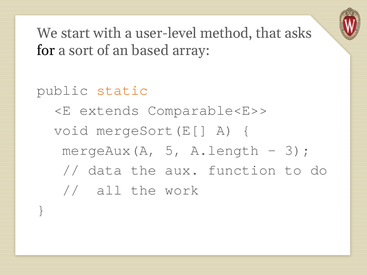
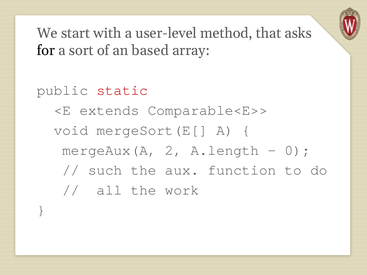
static colour: orange -> red (122, 90)
5: 5 -> 2 (174, 150)
3: 3 -> 0 (297, 150)
data: data -> such (105, 170)
